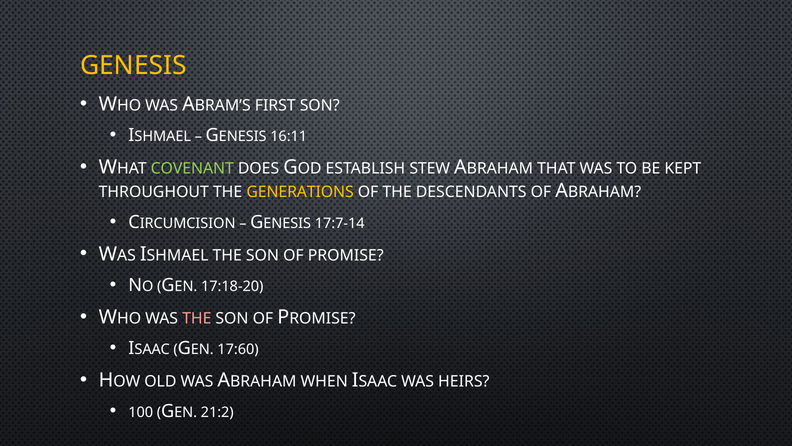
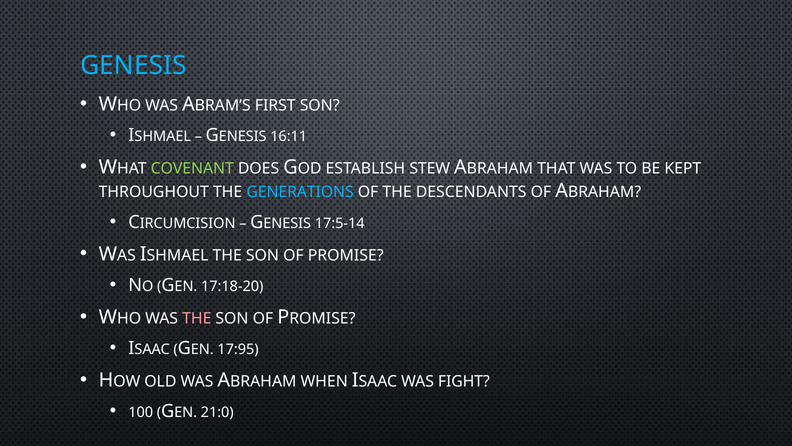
GENESIS colour: yellow -> light blue (133, 65)
GENERATIONS colour: yellow -> light blue (300, 192)
17:7-14: 17:7-14 -> 17:5-14 (340, 223)
17:60: 17:60 -> 17:95 (238, 349)
HEIRS: HEIRS -> FIGHT (464, 381)
21:2: 21:2 -> 21:0 (217, 412)
